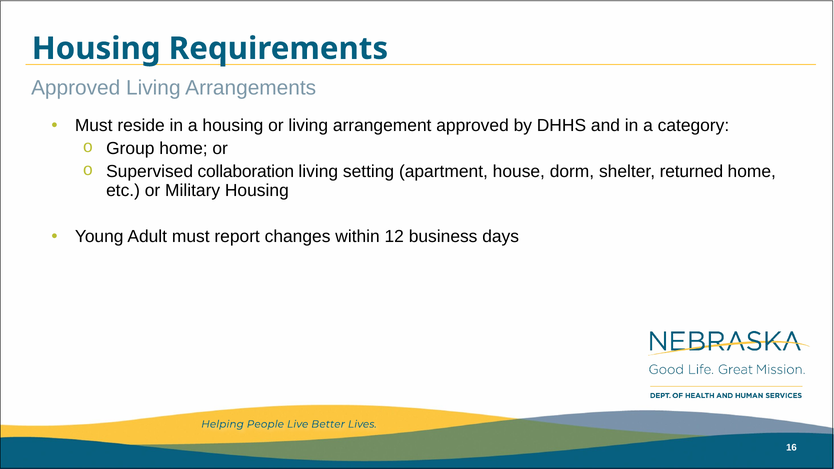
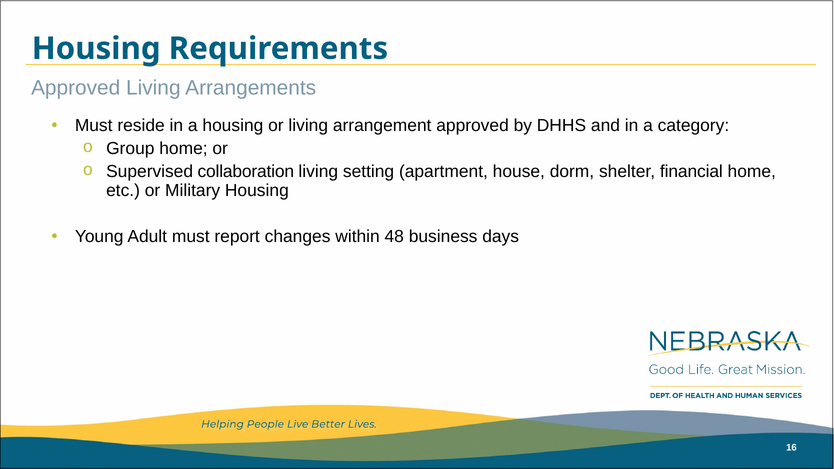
returned: returned -> financial (691, 172)
12: 12 -> 48 (394, 237)
